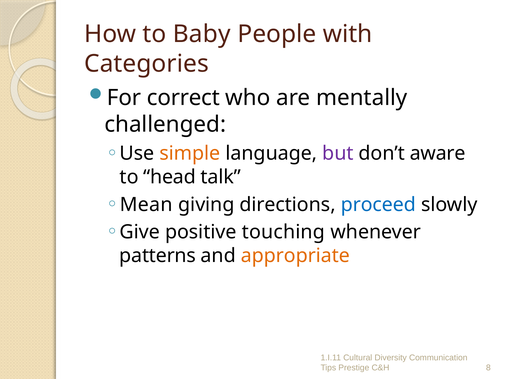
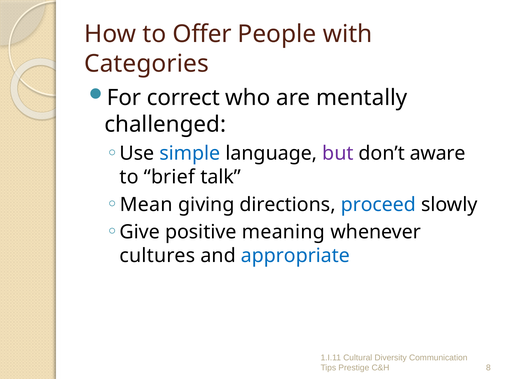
Baby: Baby -> Offer (202, 34)
simple colour: orange -> blue (190, 153)
head: head -> brief (169, 177)
touching: touching -> meaning (283, 232)
patterns: patterns -> cultures (157, 255)
appropriate colour: orange -> blue (295, 255)
